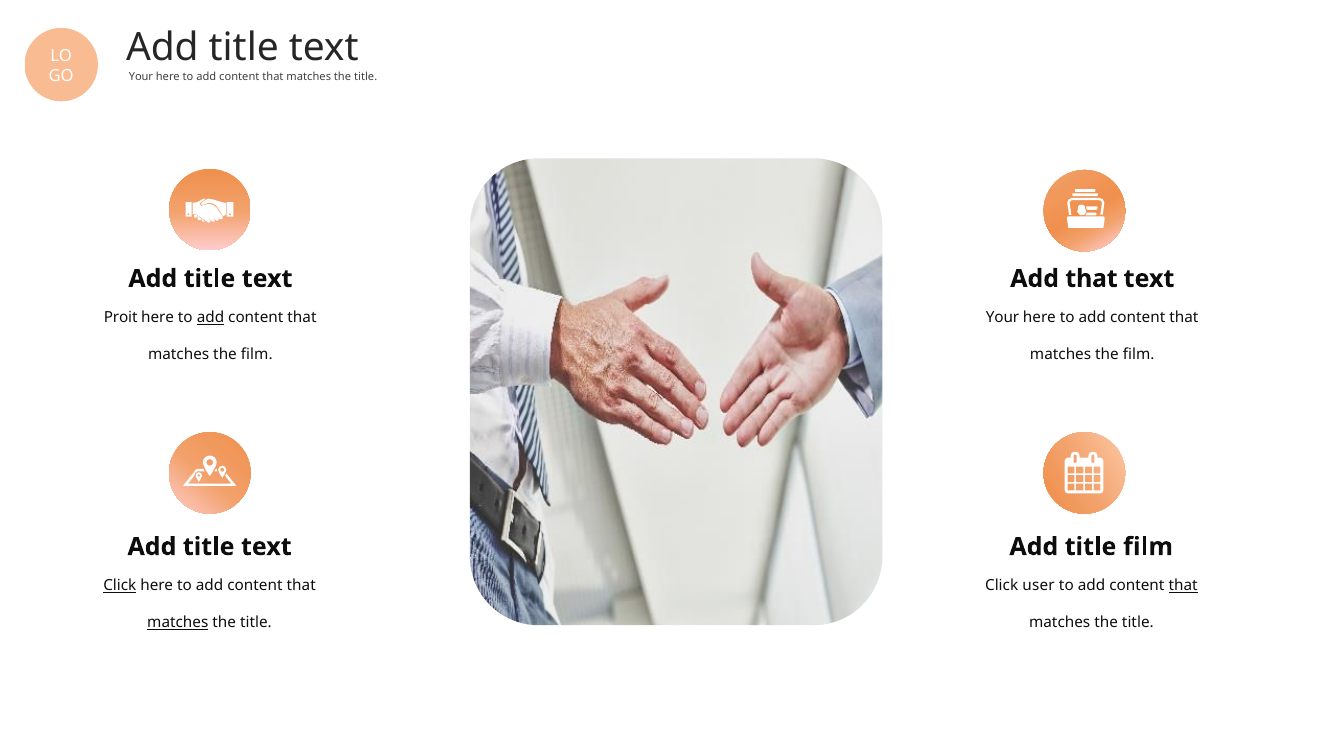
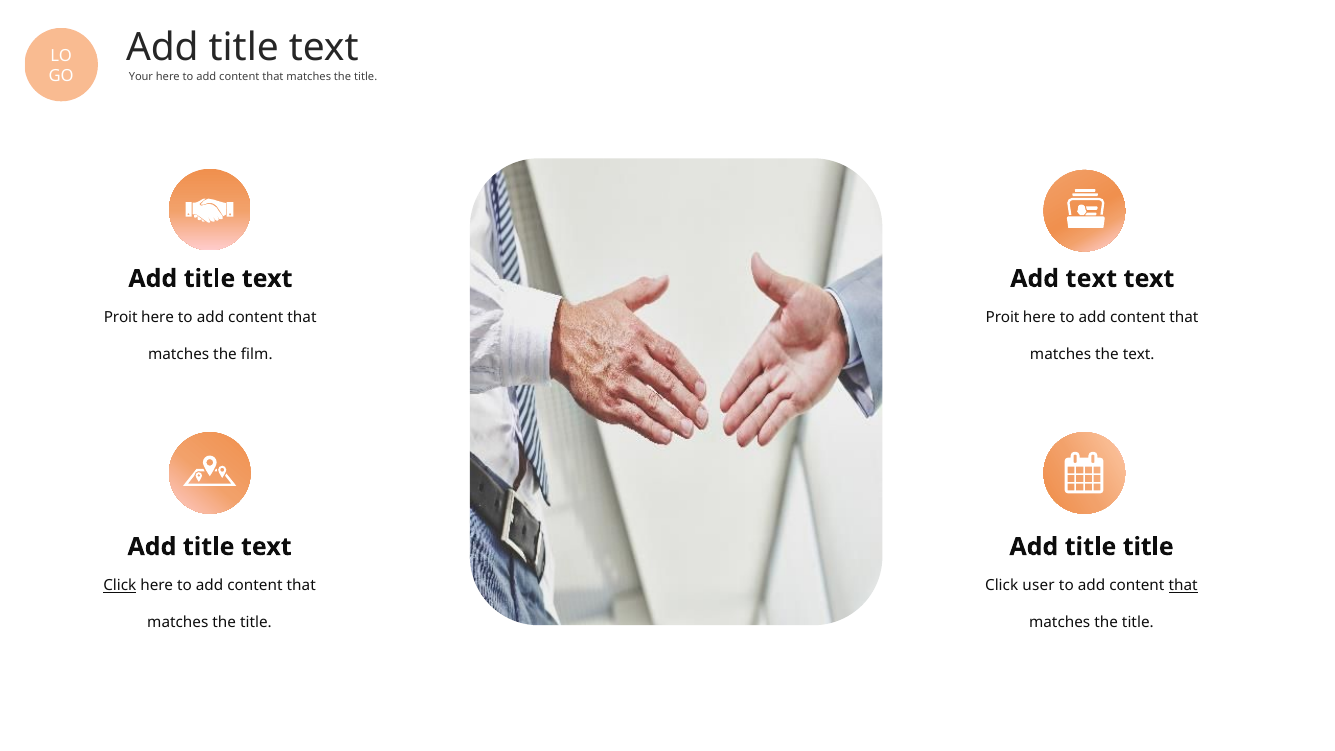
Add that: that -> text (1091, 279)
add underline: present -> none (210, 318)
Your: Your -> Proit (1003, 318)
film: film -> text (1139, 354)
title film: film -> title (1148, 547)
matches underline: present -> none (178, 622)
